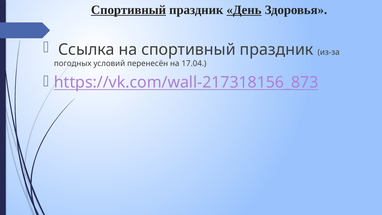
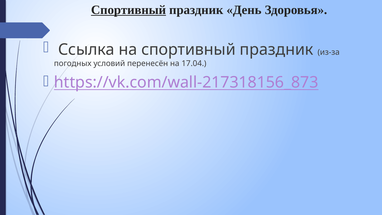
День underline: present -> none (244, 10)
